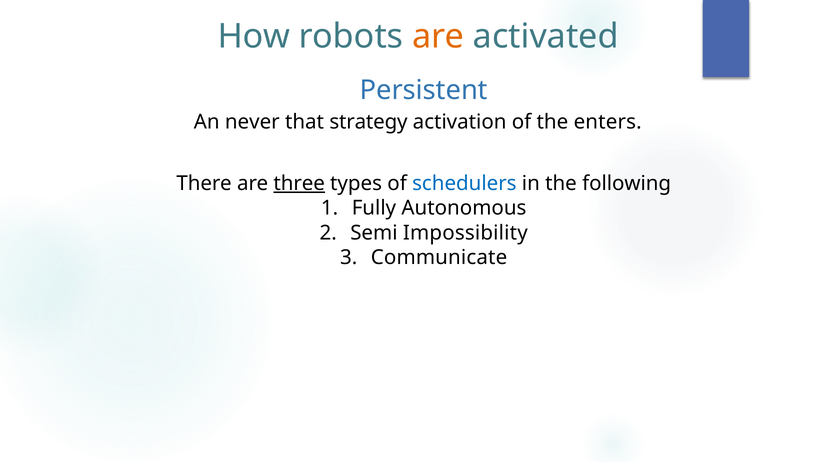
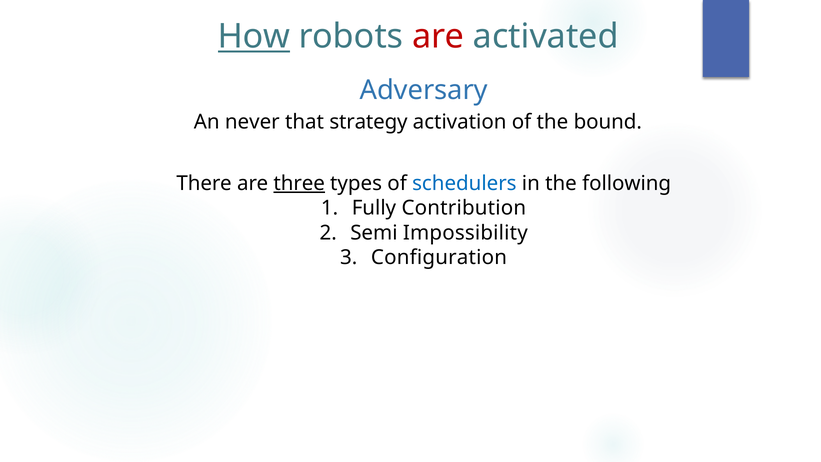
How underline: none -> present (254, 37)
are colour: orange -> red (438, 37)
Persistent: Persistent -> Adversary (424, 90)
enters: enters -> bound (608, 122)
Autonomous: Autonomous -> Contribution (464, 208)
Communicate: Communicate -> Configuration (439, 257)
